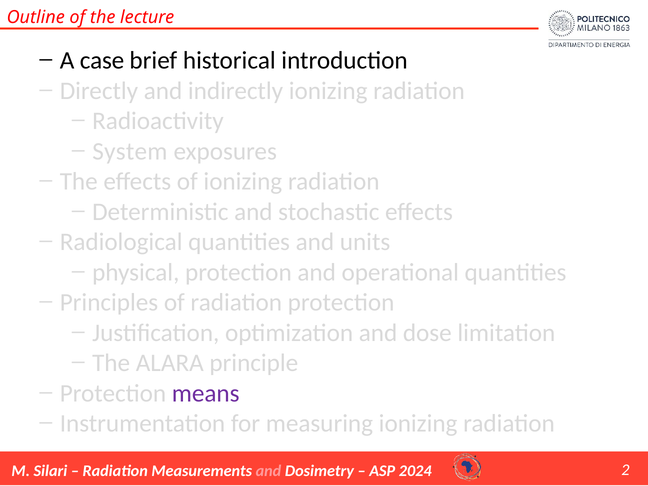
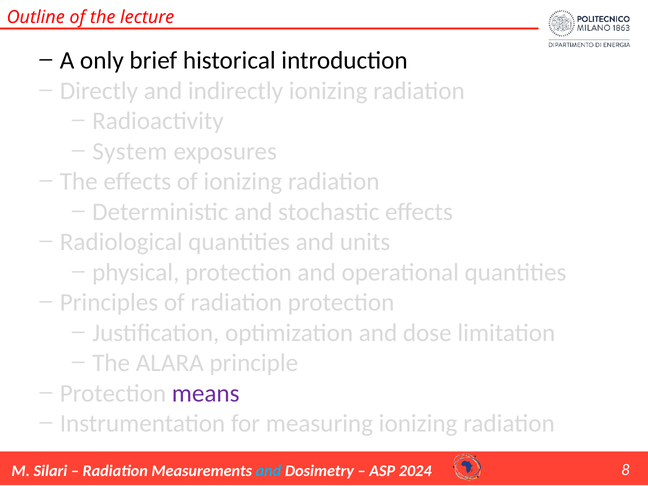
case: case -> only (102, 60)
and colour: pink -> light blue (268, 471)
2: 2 -> 8 (625, 470)
